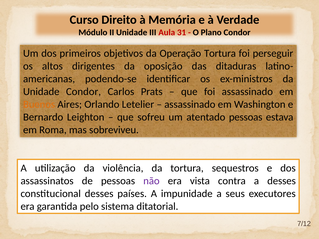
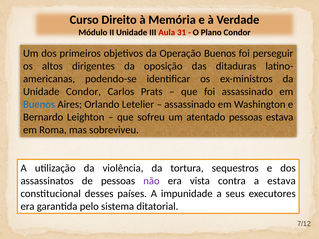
Operação Tortura: Tortura -> Buenos (220, 54)
Buenos colour: orange -> blue (39, 105)
a desses: desses -> estava (281, 181)
